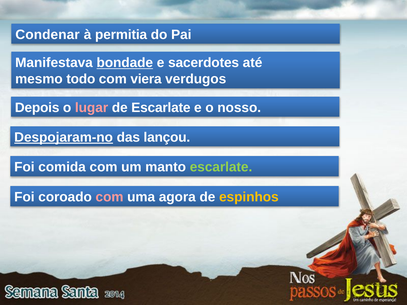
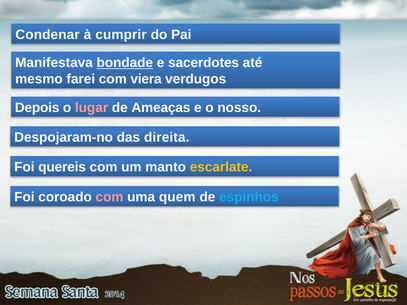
permitia: permitia -> cumprir (121, 35)
todo: todo -> farei (81, 79)
de Escarlate: Escarlate -> Ameaças (161, 108)
Despojaram-no underline: present -> none (64, 137)
lançou: lançou -> direita (167, 137)
comida: comida -> quereis (62, 167)
escarlate colour: light green -> yellow (221, 167)
agora: agora -> quem (177, 197)
espinhos colour: yellow -> light blue (249, 197)
